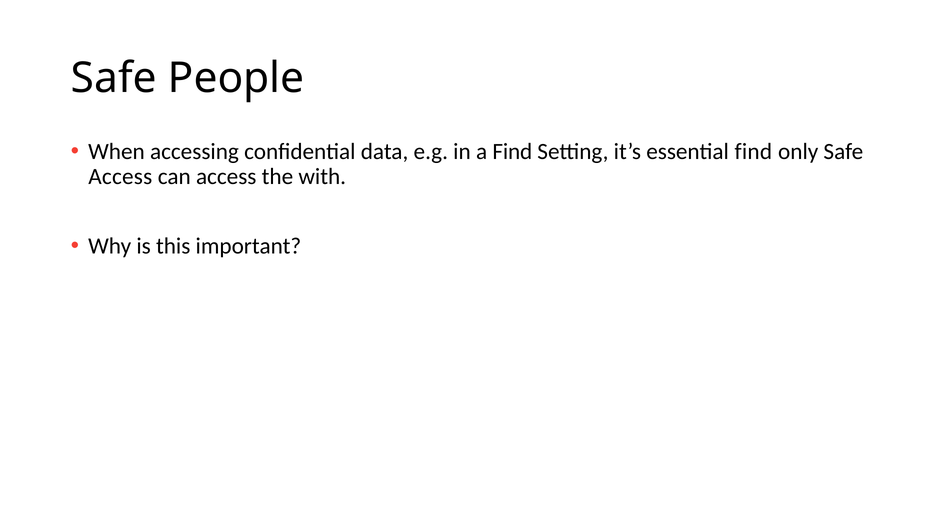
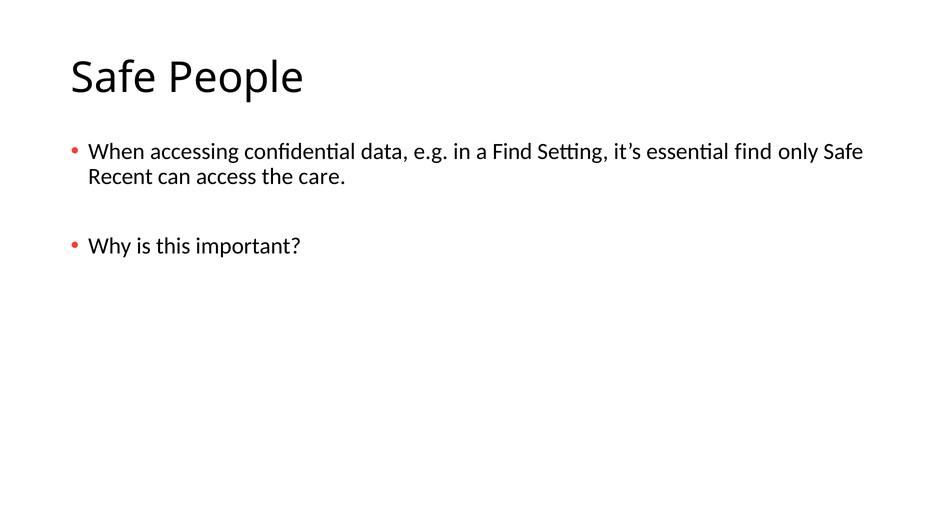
Access: Access -> Recent (121, 177)
with: with -> care (322, 177)
